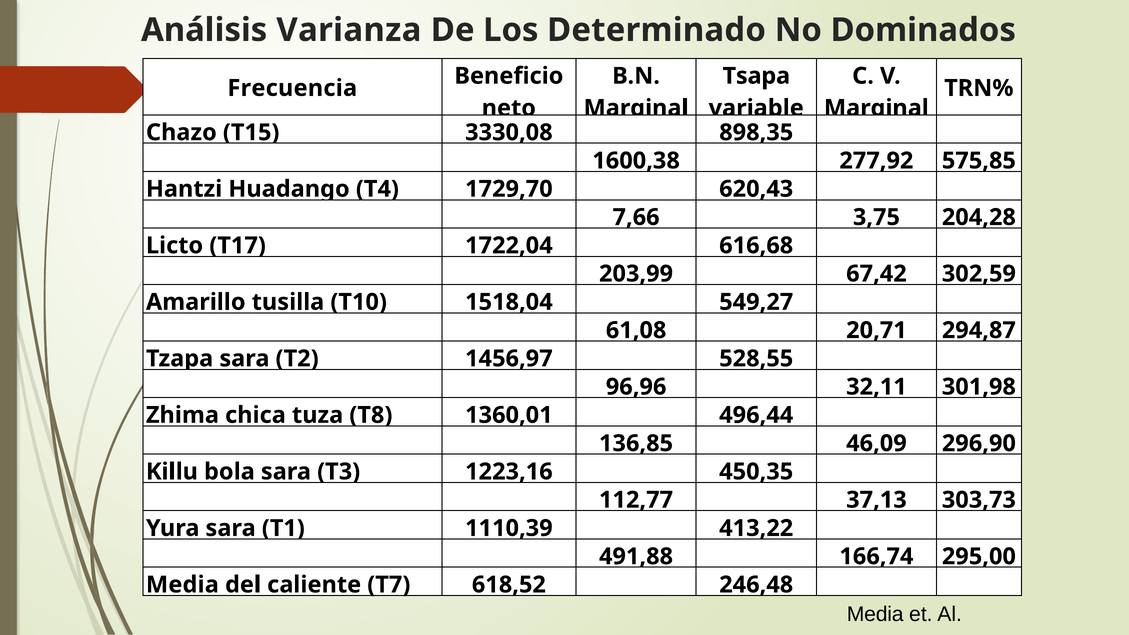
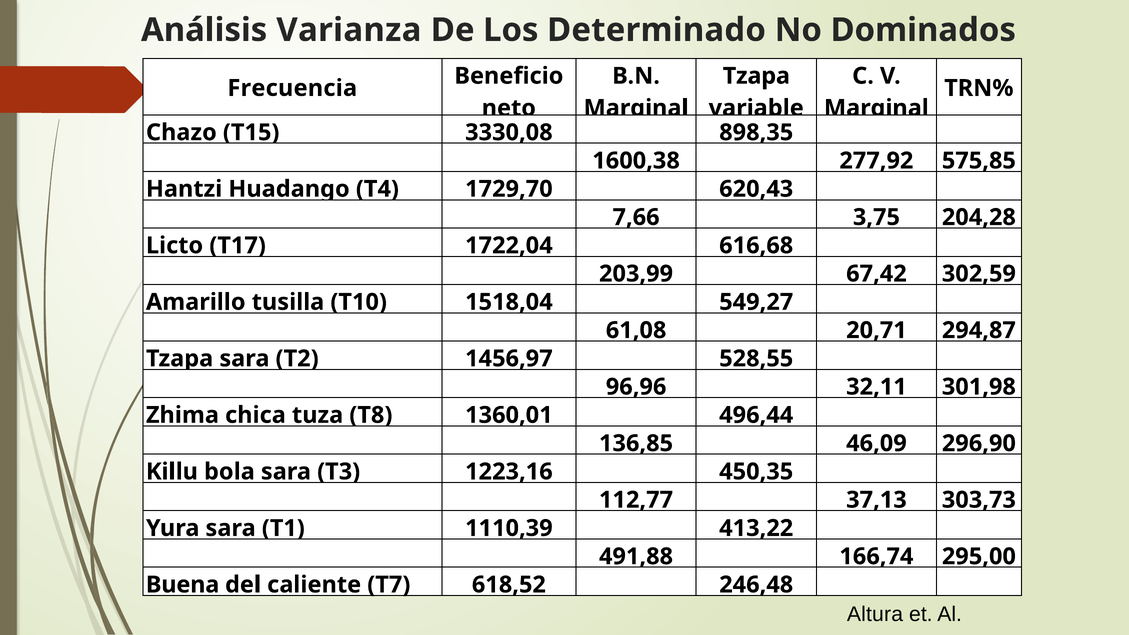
Tsapa: Tsapa -> Tzapa (756, 76)
Media: Media -> Buena (183, 585)
Media: Media -> Altura (875, 614)
